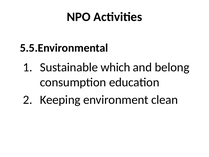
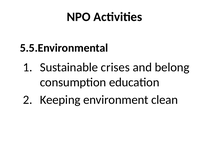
which: which -> crises (115, 67)
